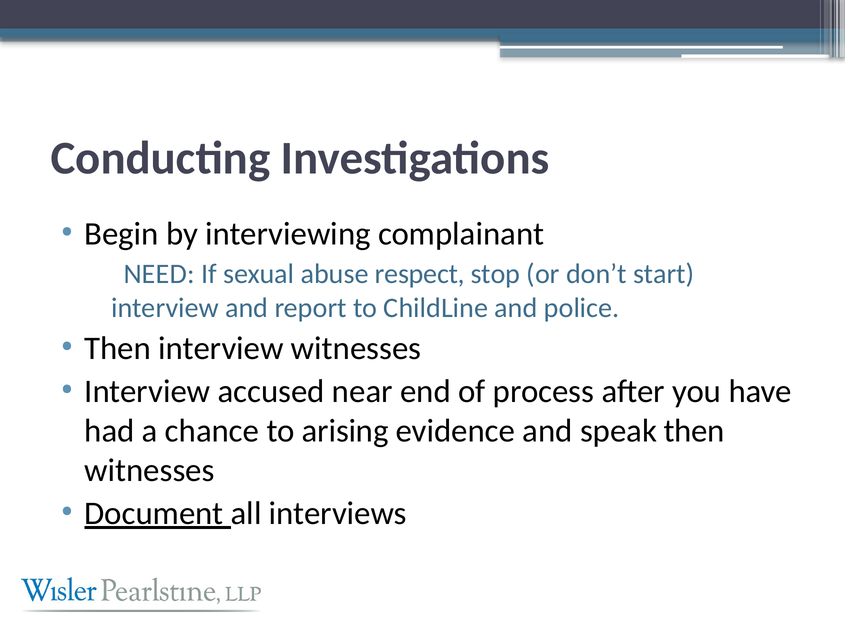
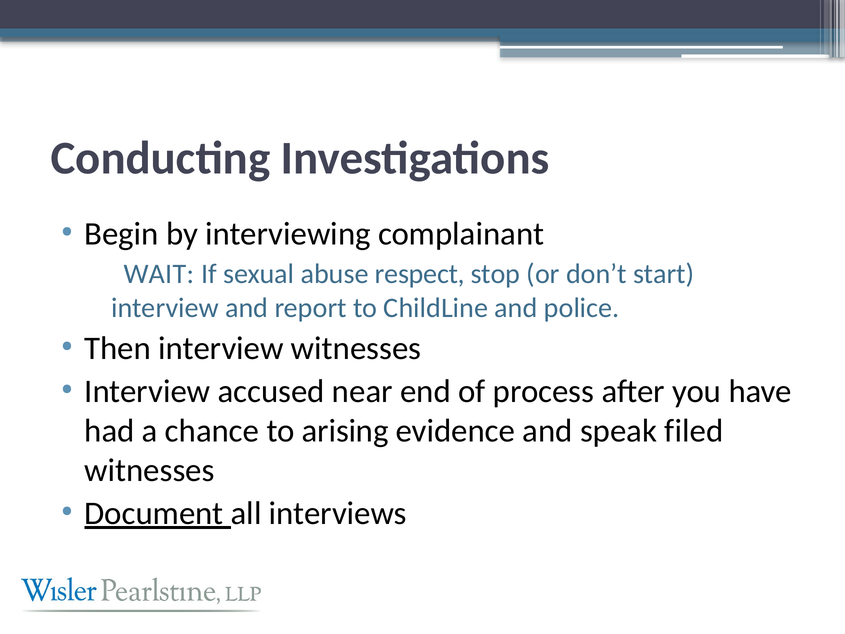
NEED: NEED -> WAIT (159, 274)
speak then: then -> filed (694, 431)
